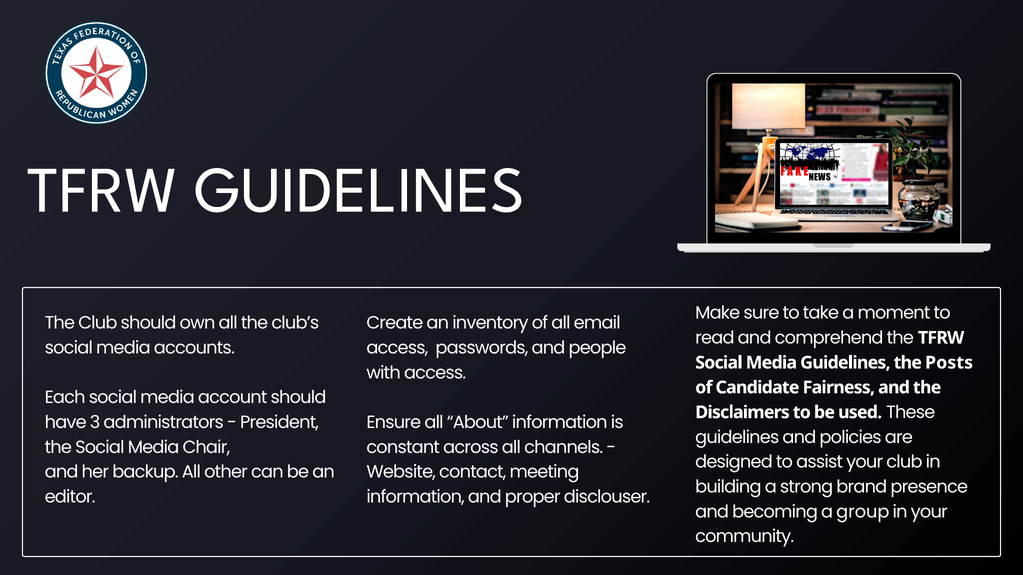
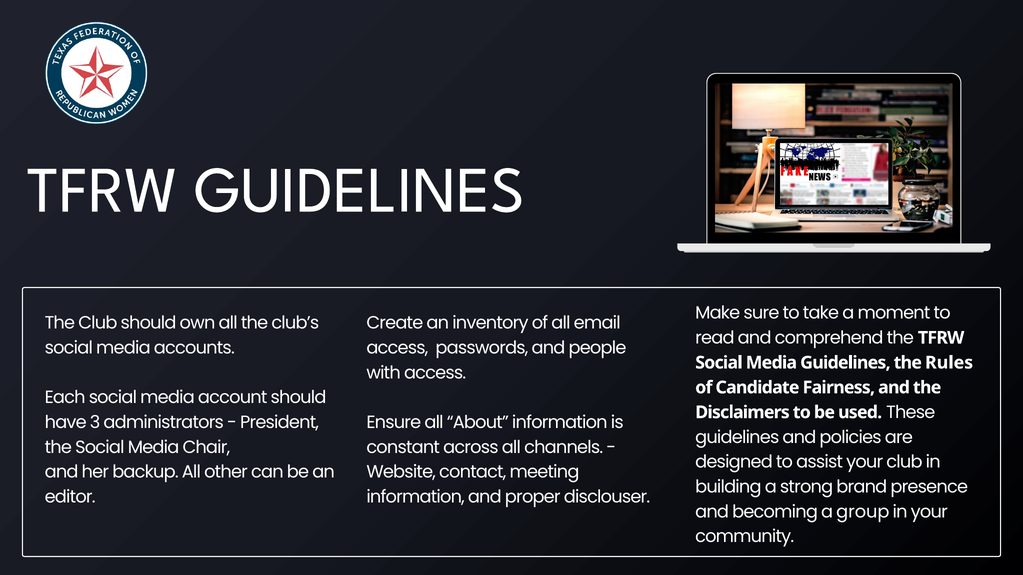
Posts: Posts -> Rules (949, 363)
